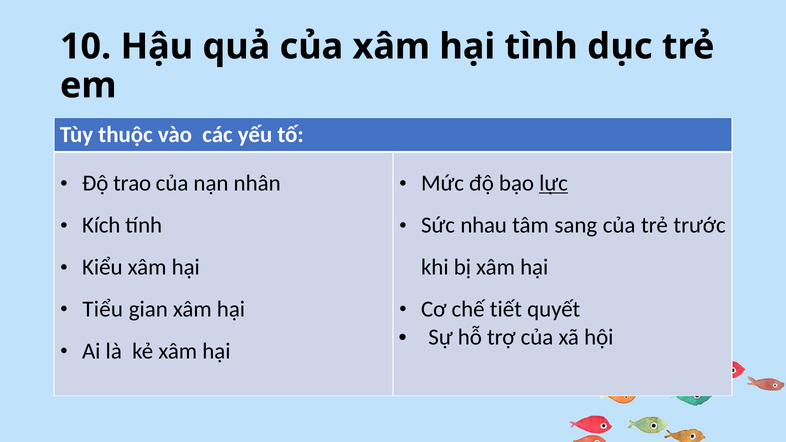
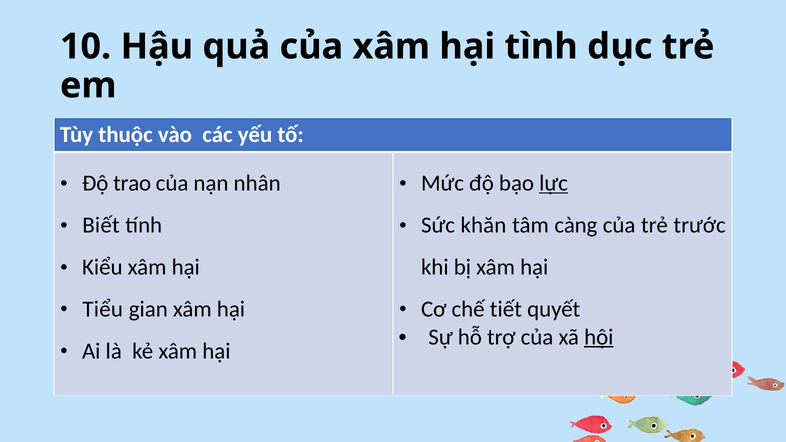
Kích: Kích -> Biết (101, 225)
nhau: nhau -> khăn (483, 225)
sang: sang -> càng (576, 225)
hội underline: none -> present (599, 337)
